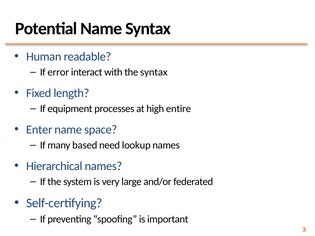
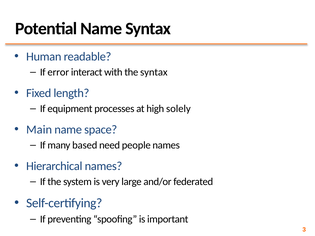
entire: entire -> solely (178, 109)
Enter: Enter -> Main (39, 130)
lookup: lookup -> people (136, 145)
